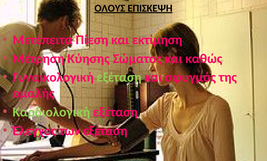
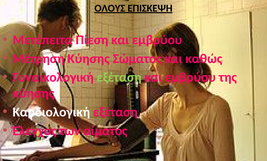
Πίεση και εκτίμηση: εκτίμηση -> εμβρύου (157, 40)
σφυγμός: σφυγμός -> εμβρύου (190, 77)
ομαλής: ομαλής -> κύησης (34, 93)
Καρδιολογική colour: light green -> white (51, 112)
των εξέταση: εξέταση -> αίματος (105, 131)
